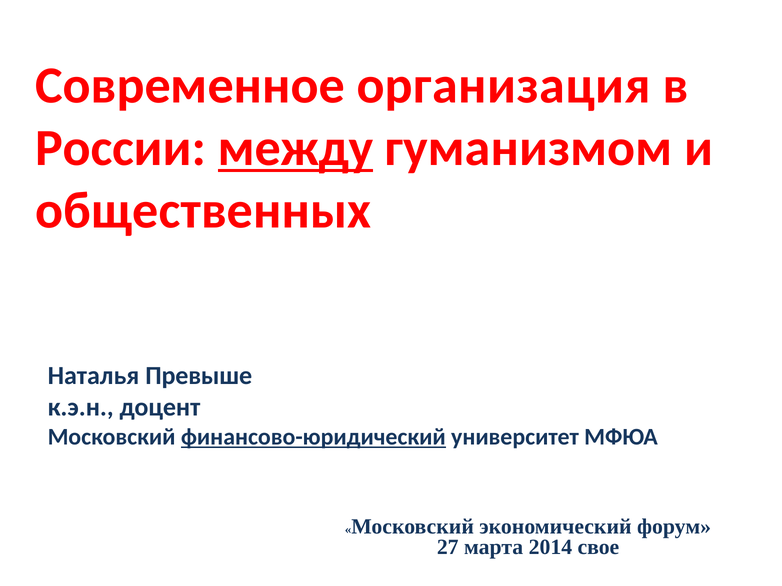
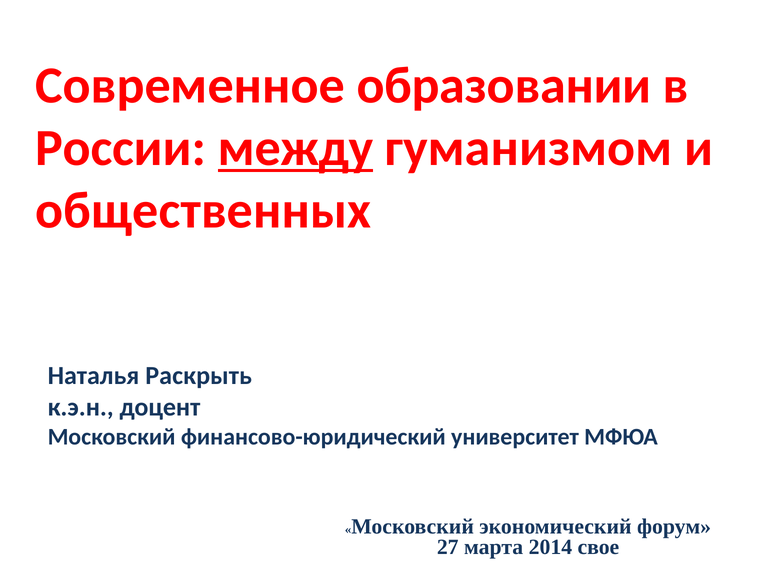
организация: организация -> образовании (504, 86)
Превыше: Превыше -> Раскрыть (199, 376)
финансово-юридический underline: present -> none (313, 437)
